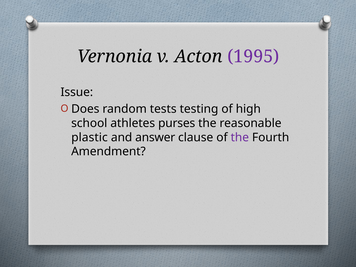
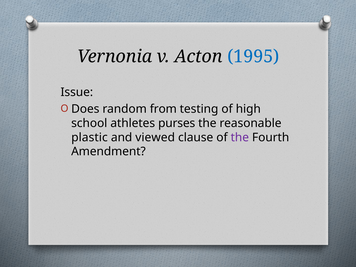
1995 colour: purple -> blue (253, 56)
tests: tests -> from (163, 109)
answer: answer -> viewed (155, 137)
